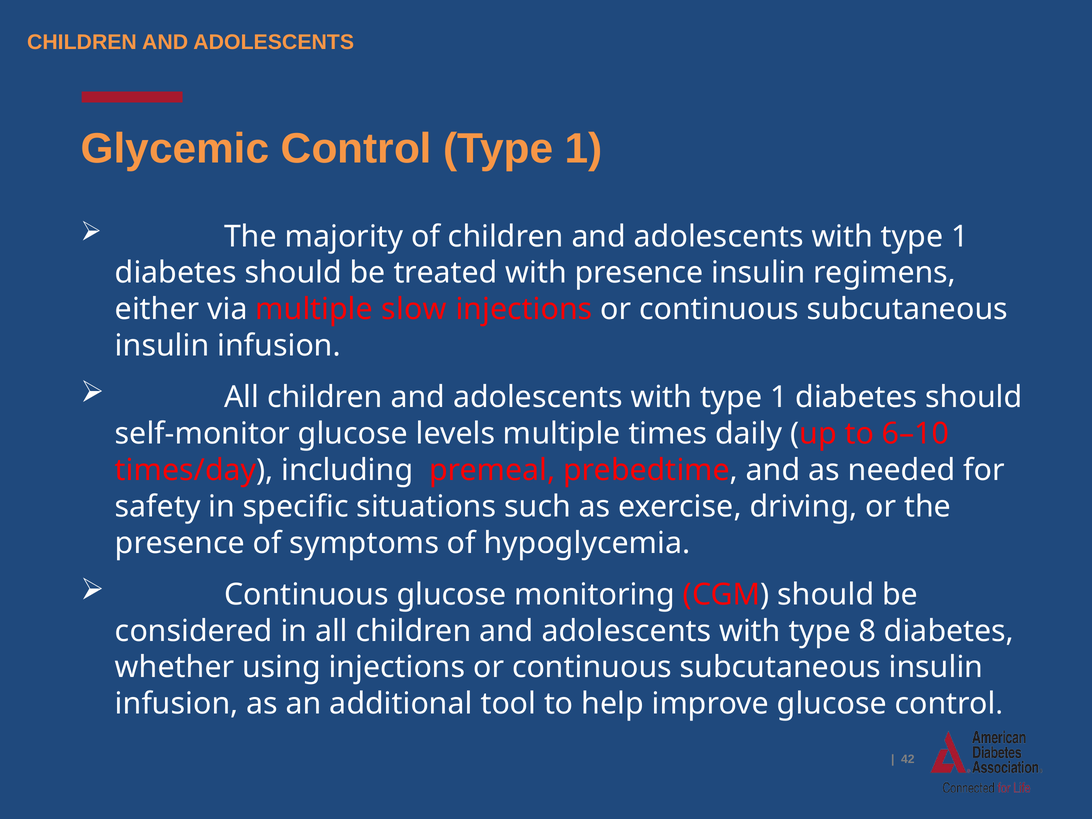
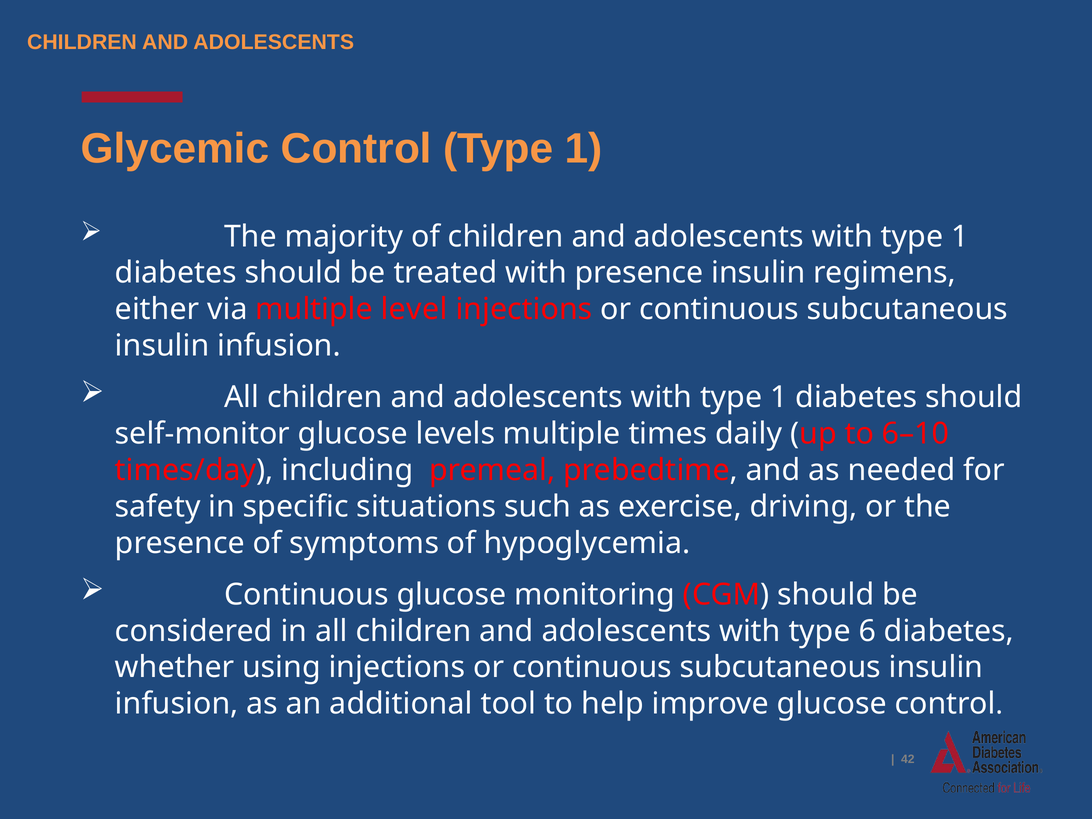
slow: slow -> level (414, 309)
8: 8 -> 6 (867, 631)
